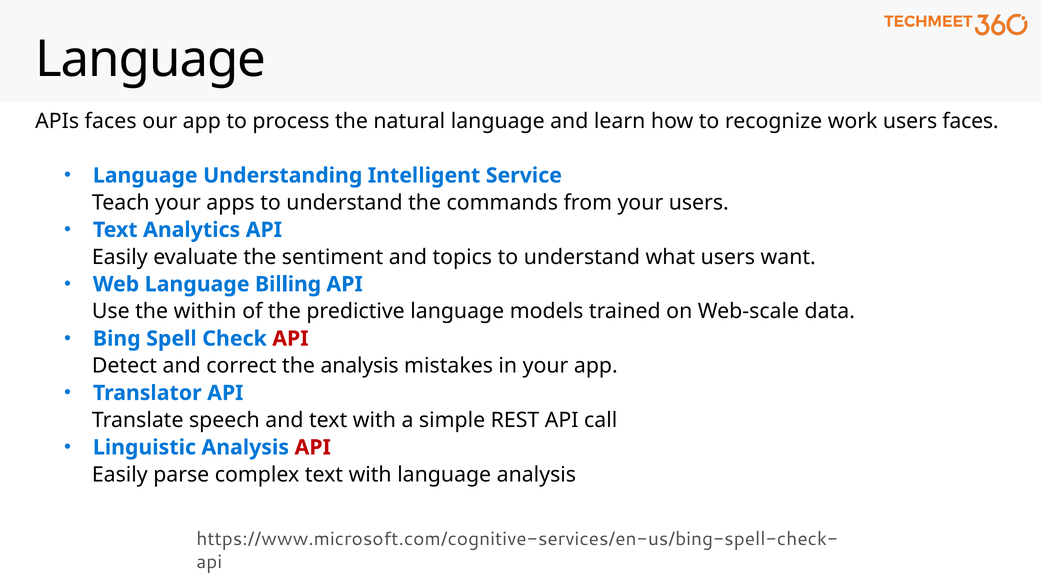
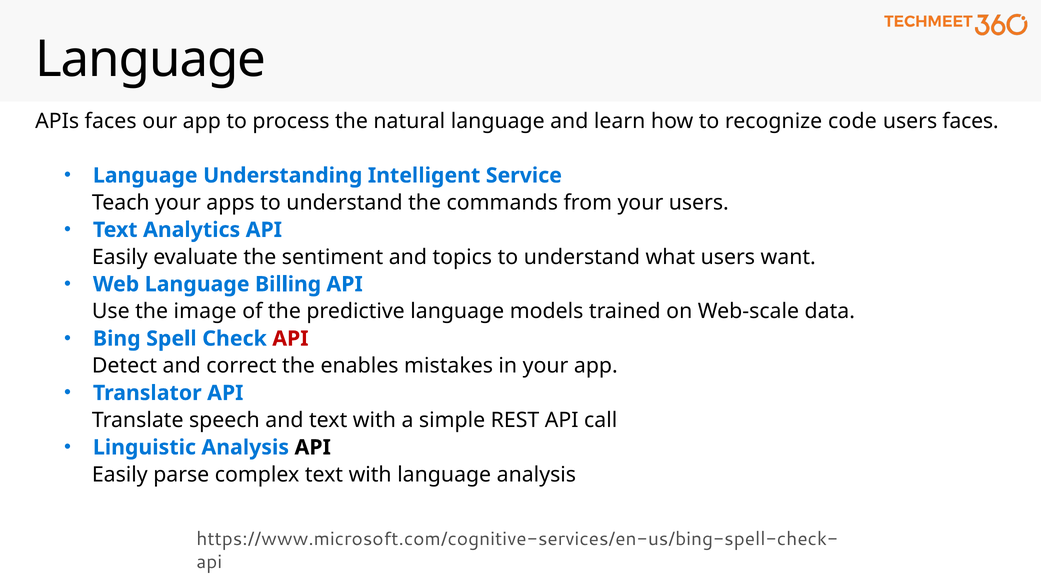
work: work -> code (852, 121)
within: within -> image (205, 312)
the analysis: analysis -> enables (360, 366)
API colour: red -> black (313, 448)
